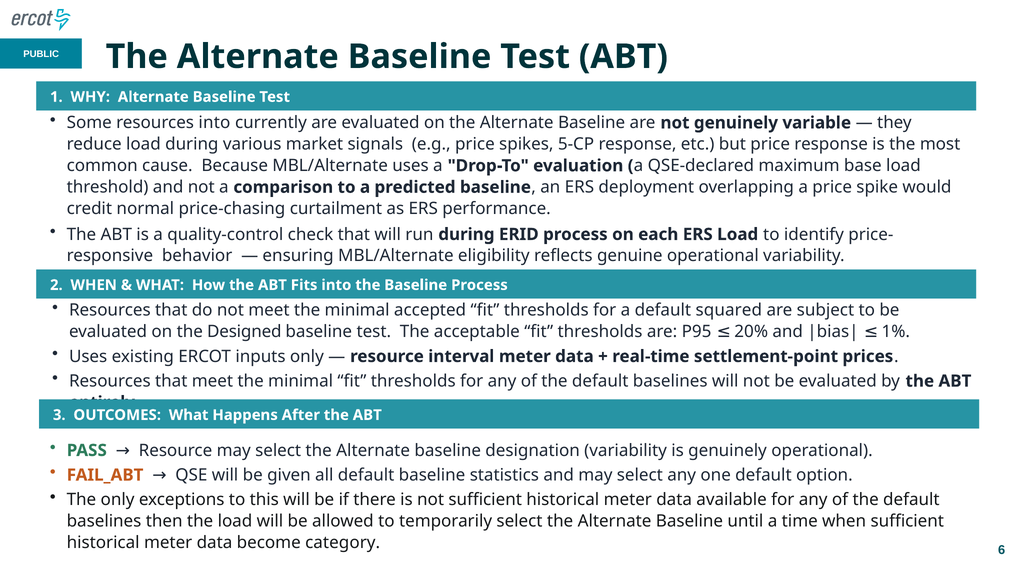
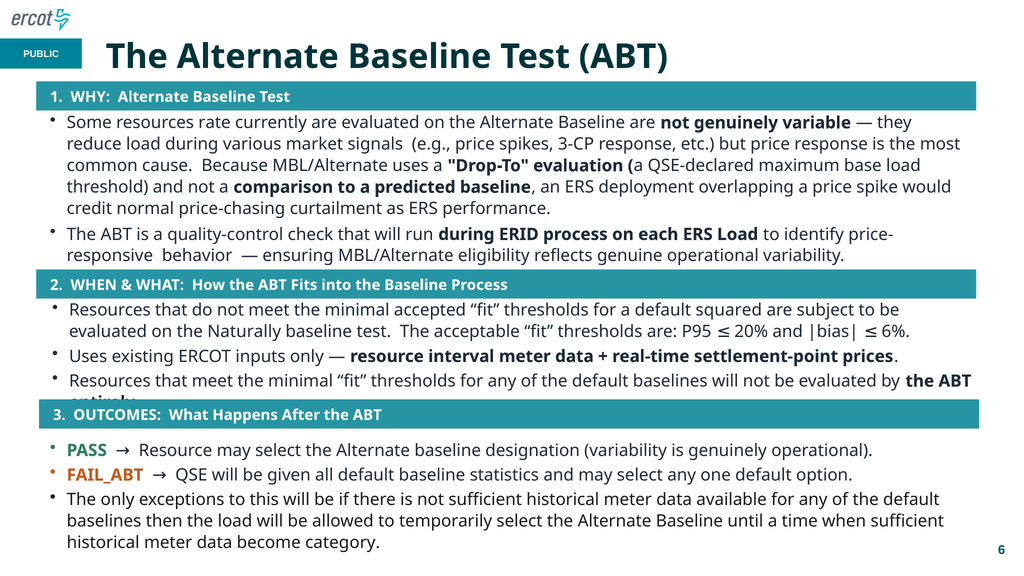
resources into: into -> rate (215, 123)
5-CP: 5-CP -> 3-CP (576, 144)
Designed: Designed -> Naturally (244, 332)
1%: 1% -> 6% (896, 332)
